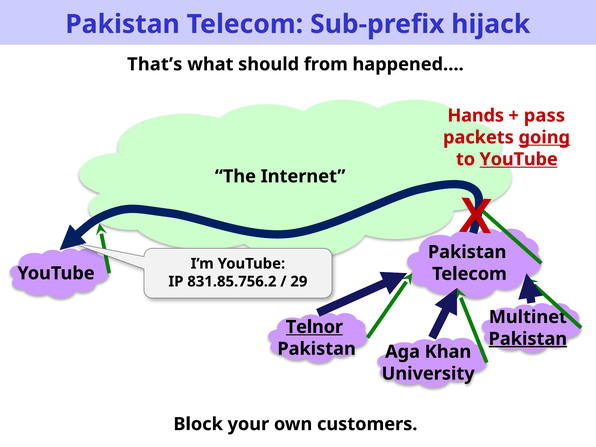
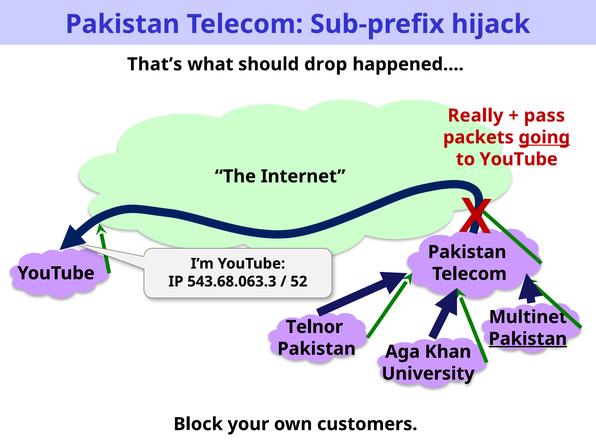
from: from -> drop (326, 64)
Hands: Hands -> Really (475, 116)
YouTube underline: present -> none (519, 159)
831.85.756.2: 831.85.756.2 -> 543.68.063.3 (232, 282)
29: 29 -> 52 (299, 282)
Telnor underline: present -> none (314, 327)
